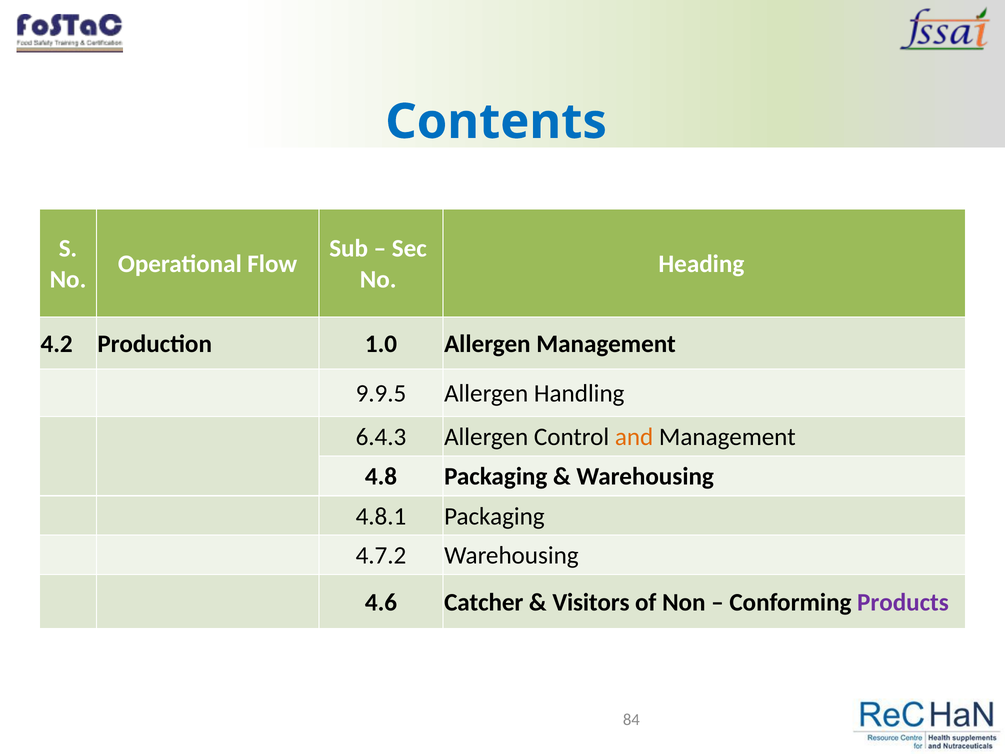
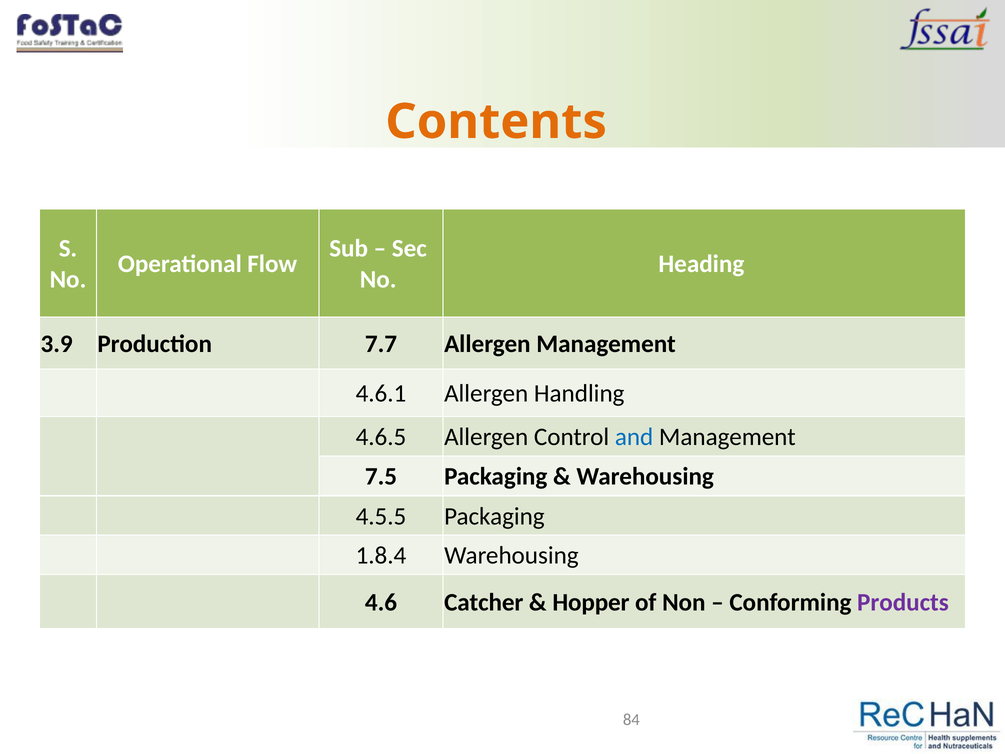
Contents colour: blue -> orange (496, 122)
4.2: 4.2 -> 3.9 (57, 344)
1.0: 1.0 -> 7.7 (381, 344)
9.9.5: 9.9.5 -> 4.6.1 (381, 393)
6.4.3: 6.4.3 -> 4.6.5 (381, 437)
and colour: orange -> blue (634, 437)
4.8: 4.8 -> 7.5 (381, 477)
4.8.1: 4.8.1 -> 4.5.5 (381, 516)
4.7.2: 4.7.2 -> 1.8.4 (381, 555)
Visitors: Visitors -> Hopper (591, 602)
